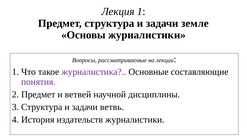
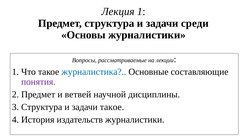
земле: земле -> среди (195, 23)
журналистика colour: purple -> blue (94, 72)
задачи ветвь: ветвь -> такое (112, 107)
